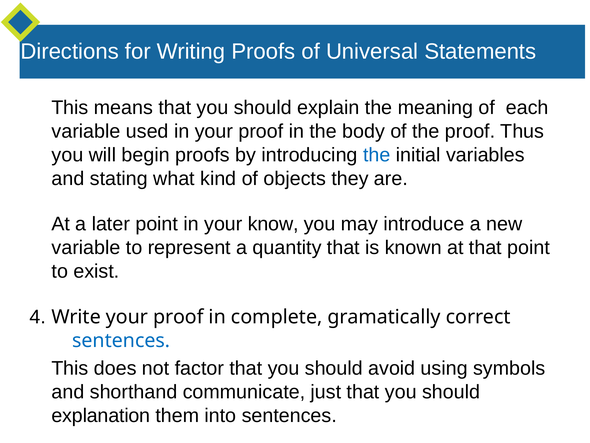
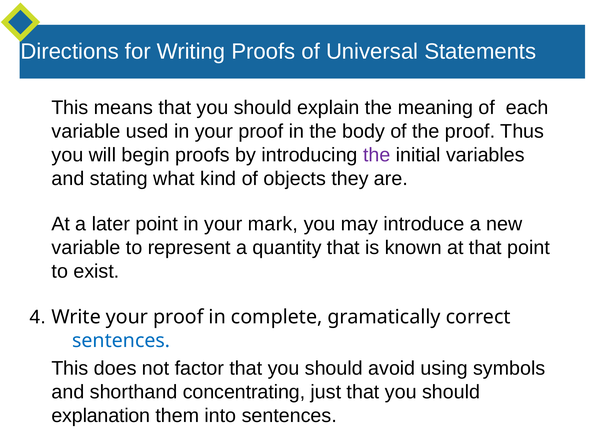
the colour: blue -> purple (377, 155)
know: know -> mark (273, 224)
communicate: communicate -> concentrating (244, 392)
